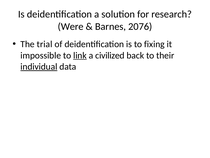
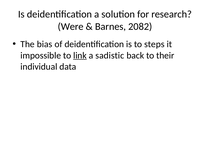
2076: 2076 -> 2082 (140, 26)
trial: trial -> bias (45, 44)
fixing: fixing -> steps (154, 44)
civilized: civilized -> sadistic (110, 55)
individual underline: present -> none (39, 66)
